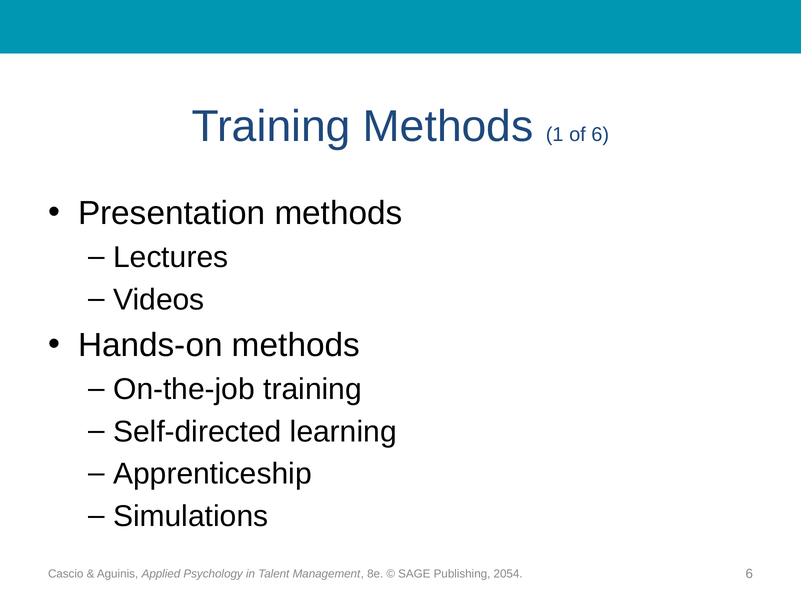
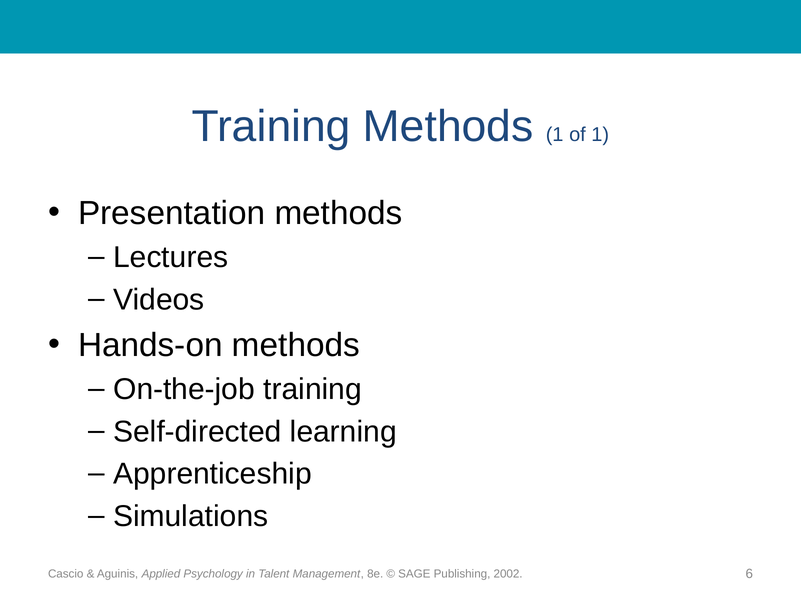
of 6: 6 -> 1 (600, 135)
2054: 2054 -> 2002 (508, 574)
